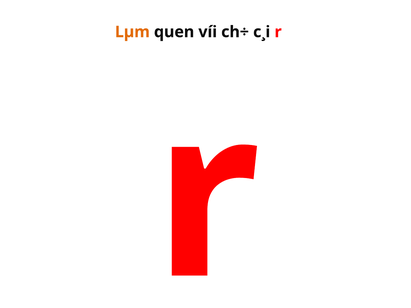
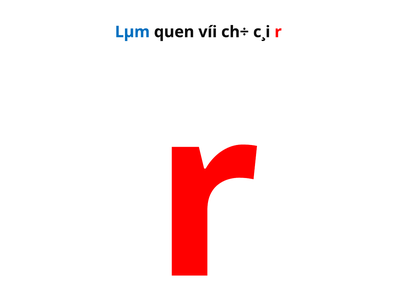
Lµm colour: orange -> blue (132, 32)
